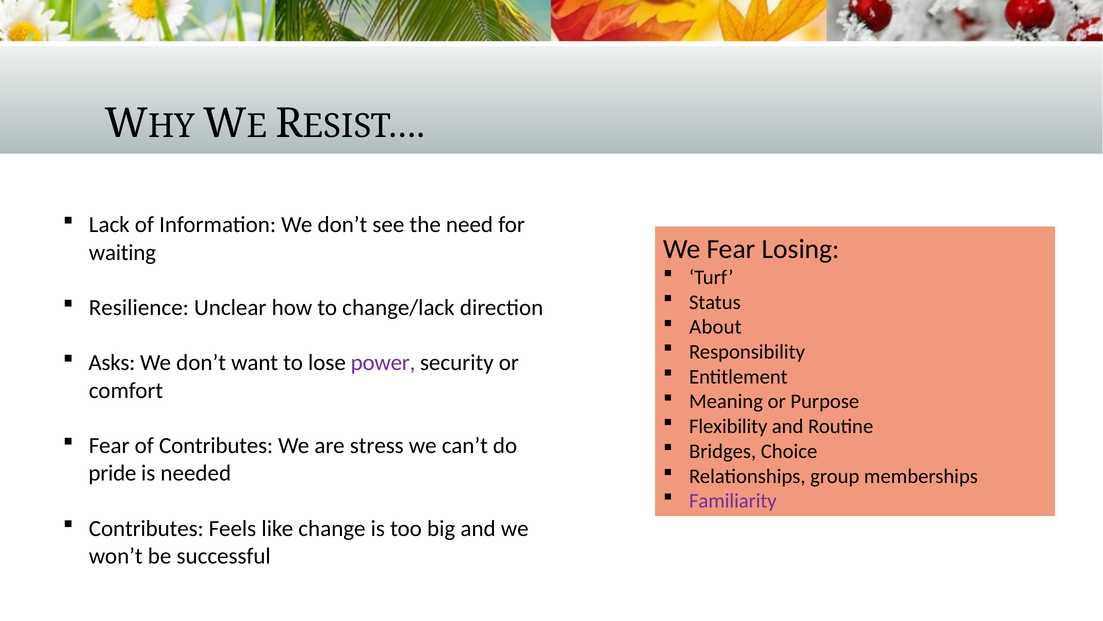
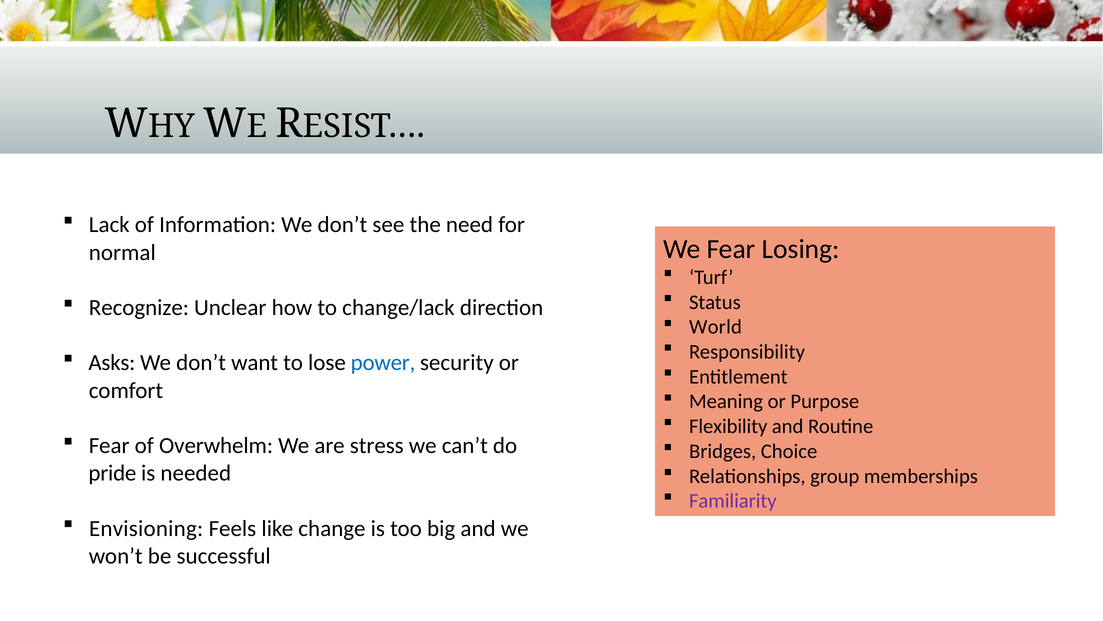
waiting: waiting -> normal (122, 252)
Resilience: Resilience -> Recognize (139, 307)
About: About -> World (715, 327)
power colour: purple -> blue (383, 363)
of Contributes: Contributes -> Overwhelm (216, 445)
Contributes: Contributes -> Envisioning (146, 528)
